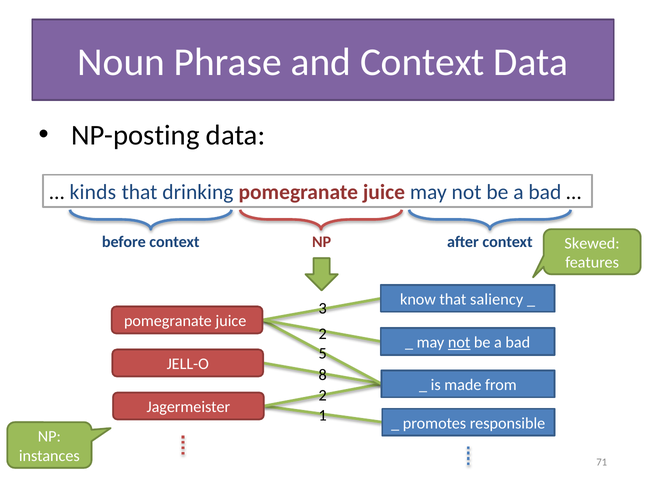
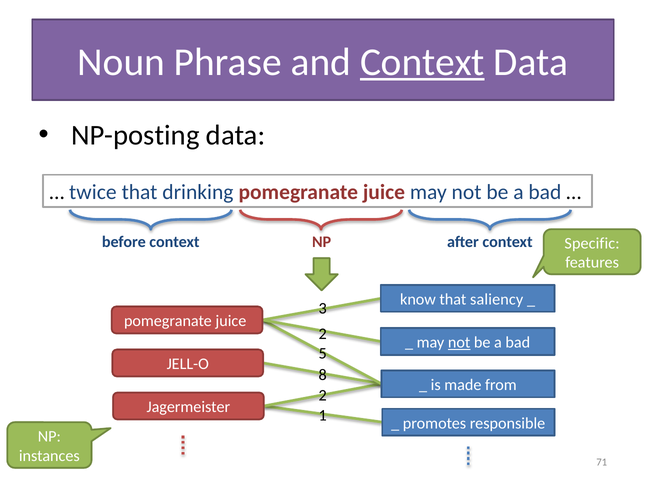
Context underline: none -> present (422, 63)
kinds: kinds -> twice (93, 193)
Skewed: Skewed -> Specific (592, 243)
